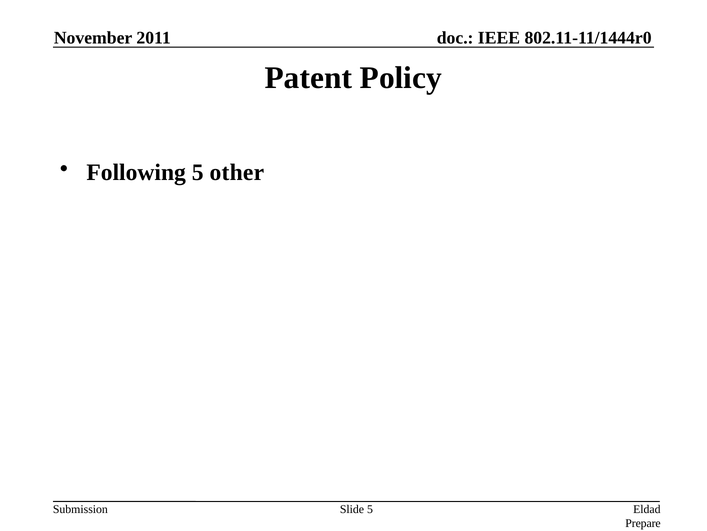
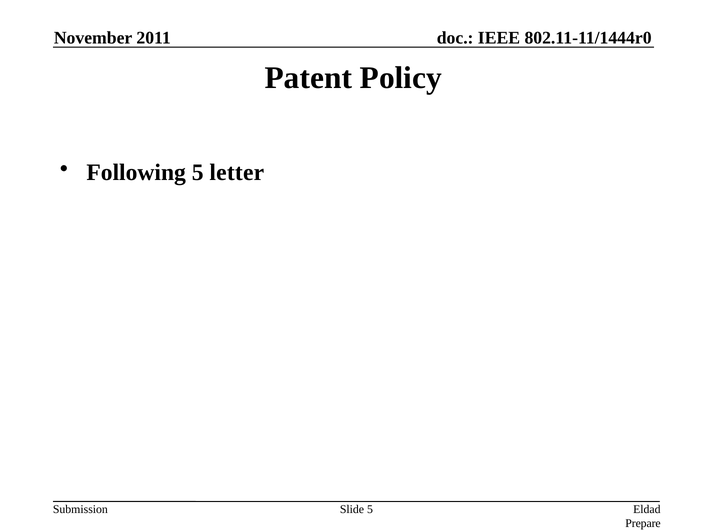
other: other -> letter (237, 172)
